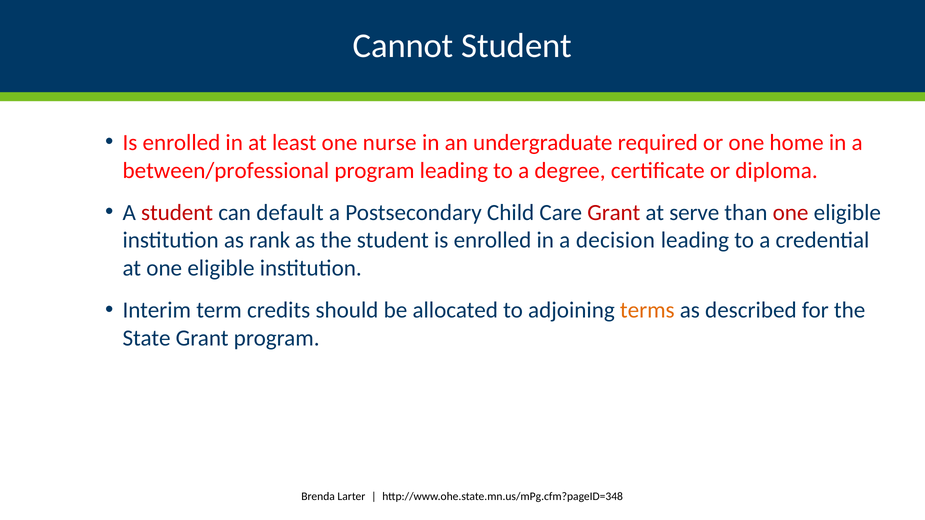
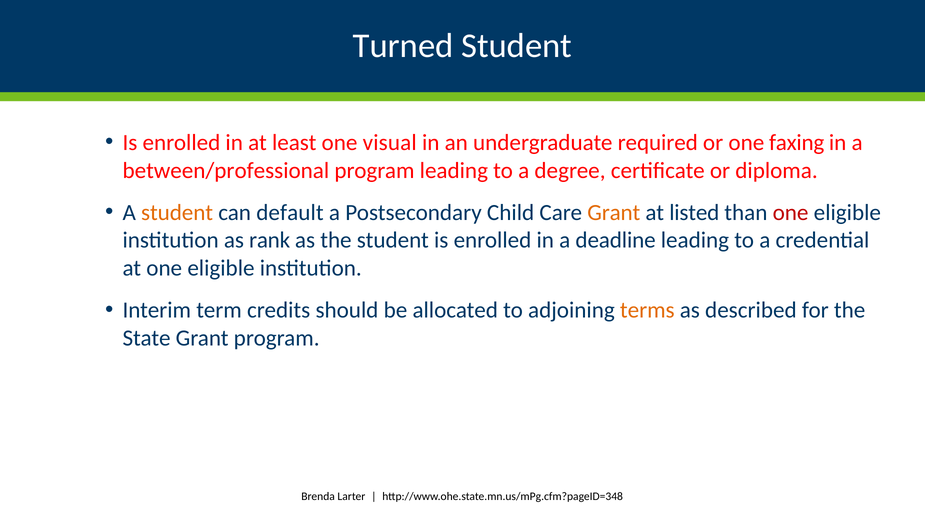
Cannot: Cannot -> Turned (403, 46)
nurse: nurse -> visual (390, 143)
home: home -> faxing (797, 143)
student colour: red -> orange (177, 213)
Grant colour: red -> orange (614, 213)
serve: serve -> listed (694, 213)
decision: decision -> deadline (616, 240)
